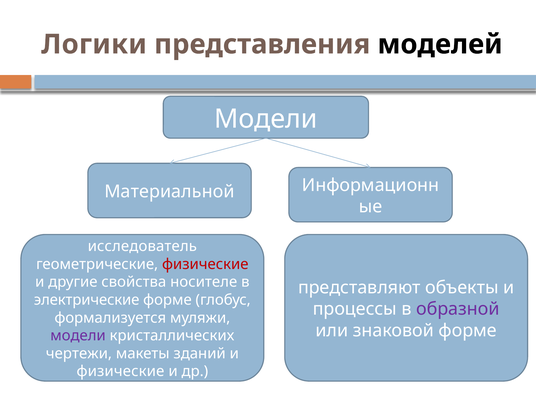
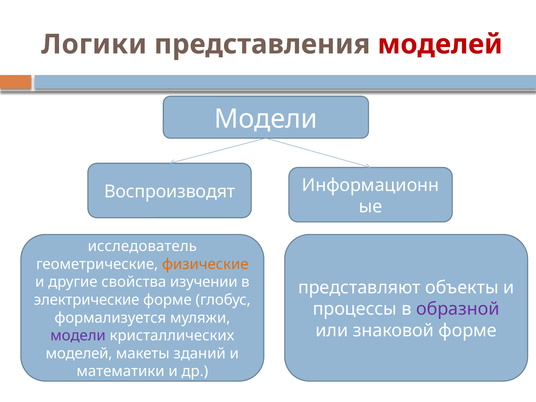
моделей colour: black -> red (440, 44)
Материальной: Материальной -> Воспроизводят (170, 192)
физические colour: red -> orange (205, 264)
носителе: носителе -> изучении (204, 282)
чертежи: чертежи -> моделей (79, 354)
физические: физические -> математики (121, 371)
